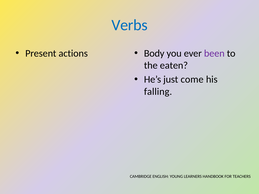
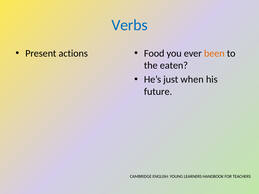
Body: Body -> Food (154, 53)
been colour: purple -> orange (214, 53)
come: come -> when (192, 80)
falling: falling -> future (158, 92)
